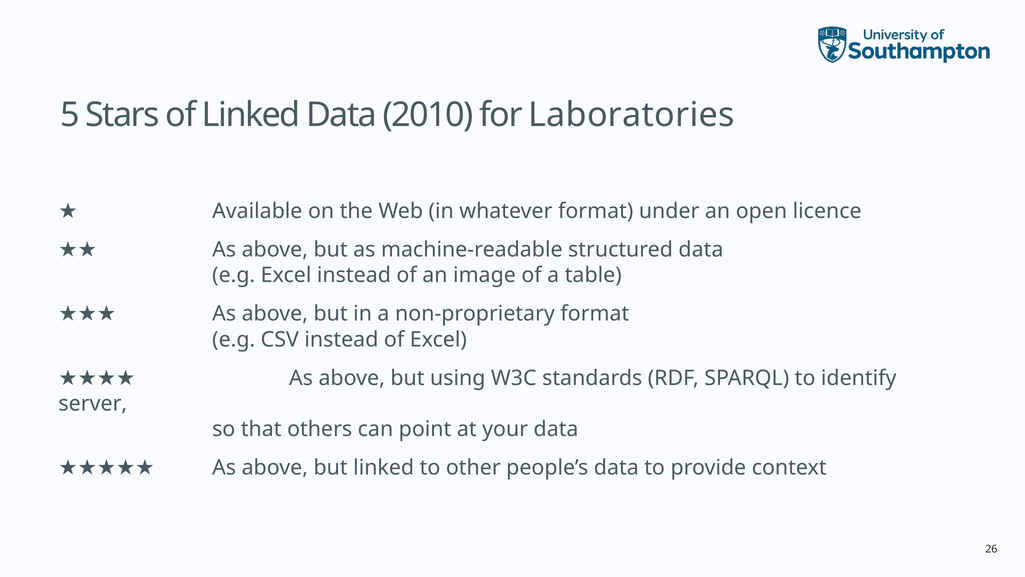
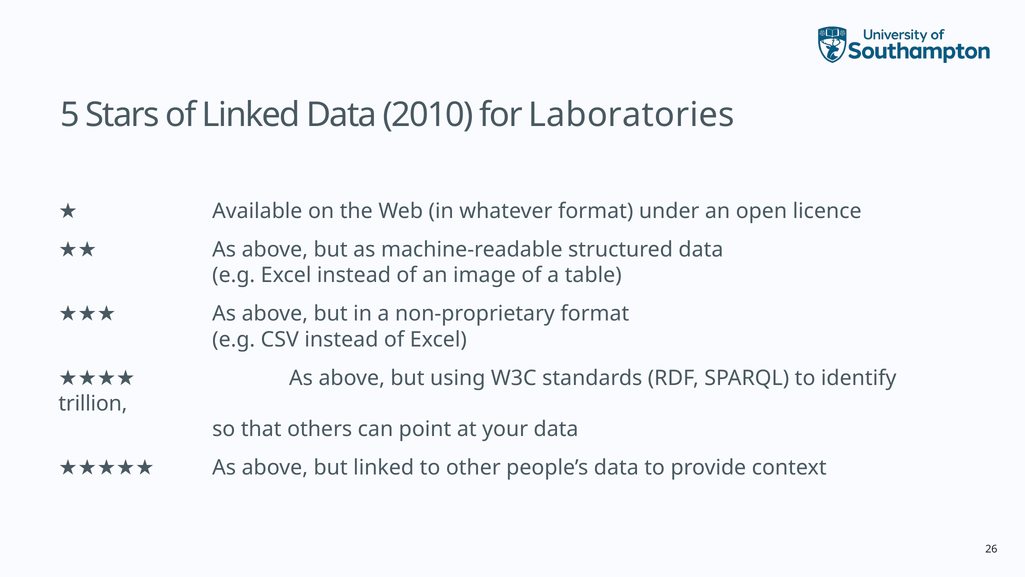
server: server -> trillion (93, 403)
